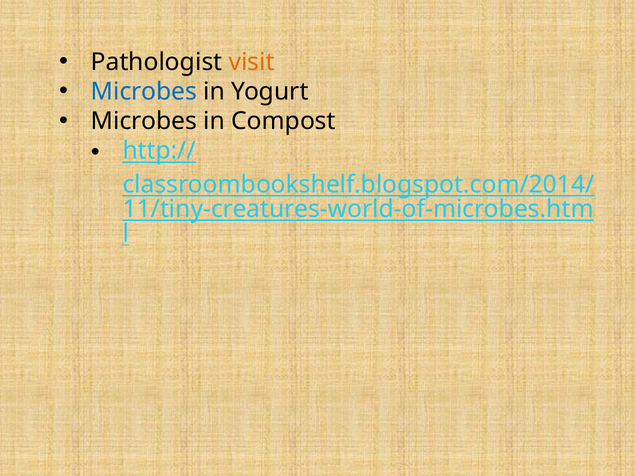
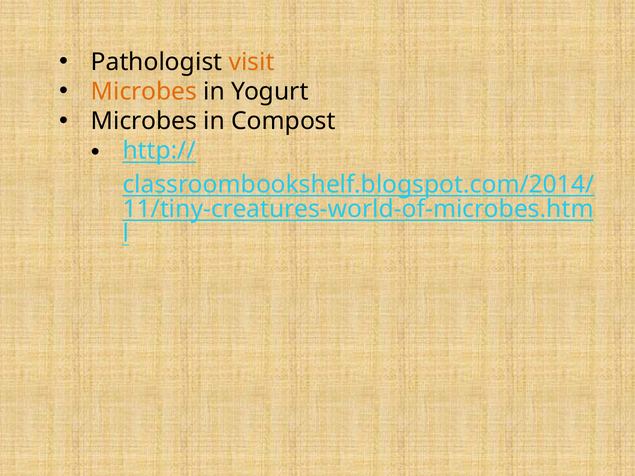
Microbes colour: blue -> orange (144, 92)
